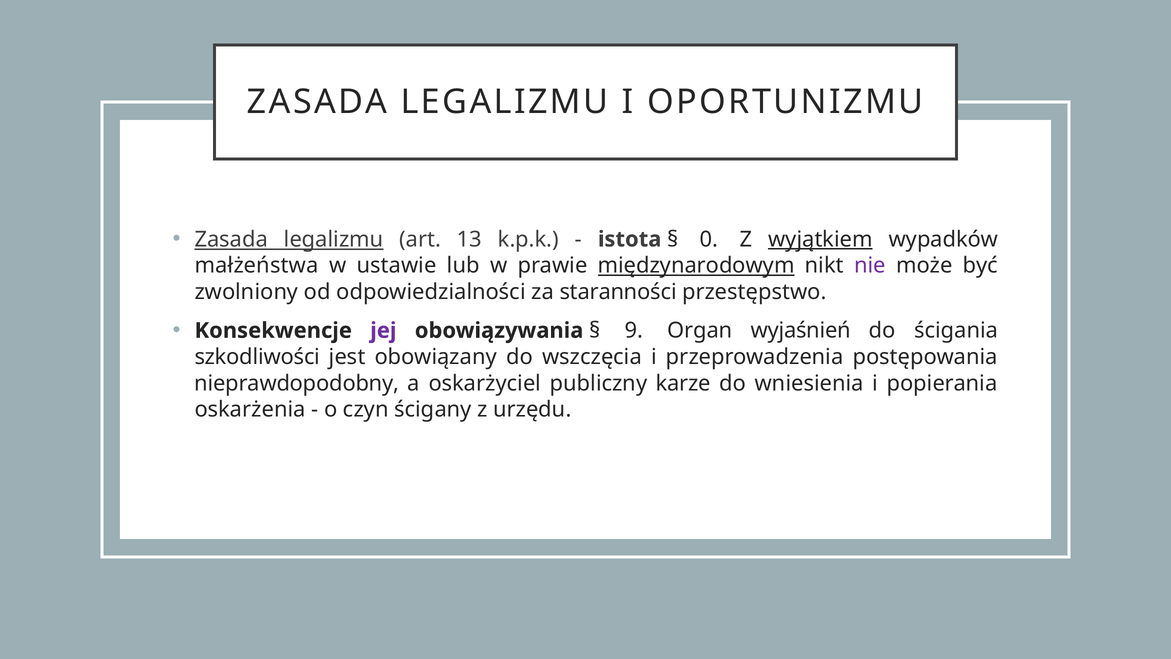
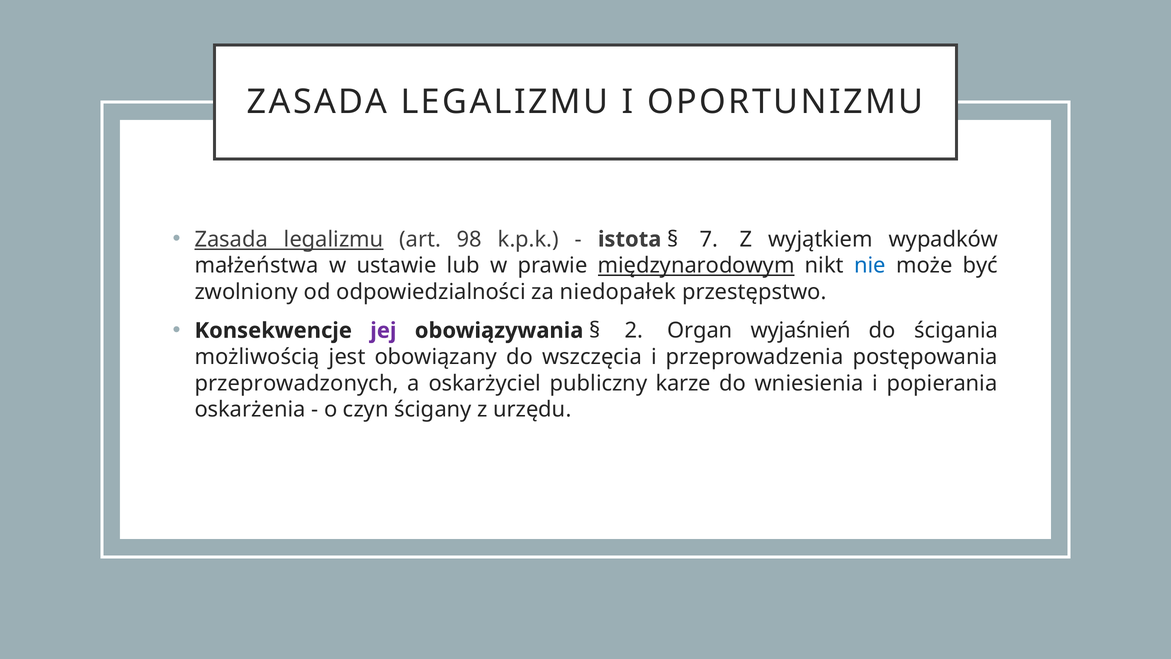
13: 13 -> 98 (469, 239)
0: 0 -> 7 (709, 239)
wyjątkiem underline: present -> none (820, 239)
nie colour: purple -> blue (870, 266)
staranności: staranności -> niedopałek (618, 292)
9: 9 -> 2 (634, 330)
szkodliwości: szkodliwości -> możliwością (257, 357)
nieprawdopodobny: nieprawdopodobny -> przeprowadzonych (297, 383)
